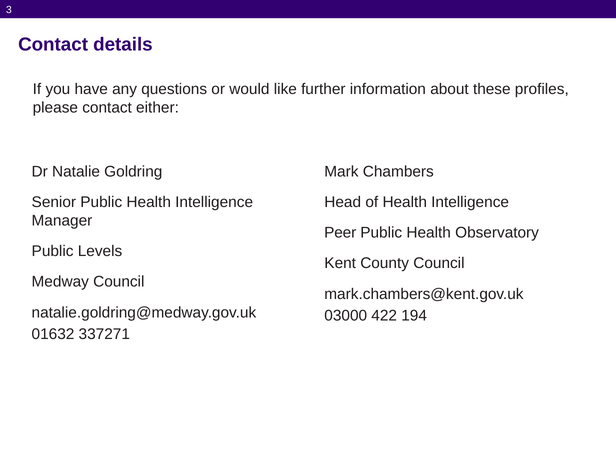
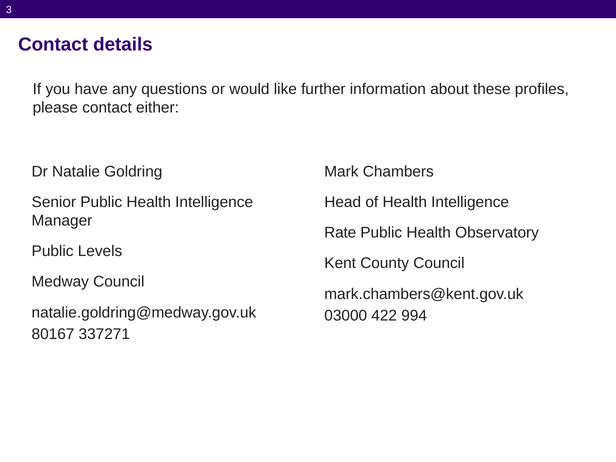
Peer: Peer -> Rate (340, 233)
194: 194 -> 994 (414, 316)
01632: 01632 -> 80167 (53, 334)
